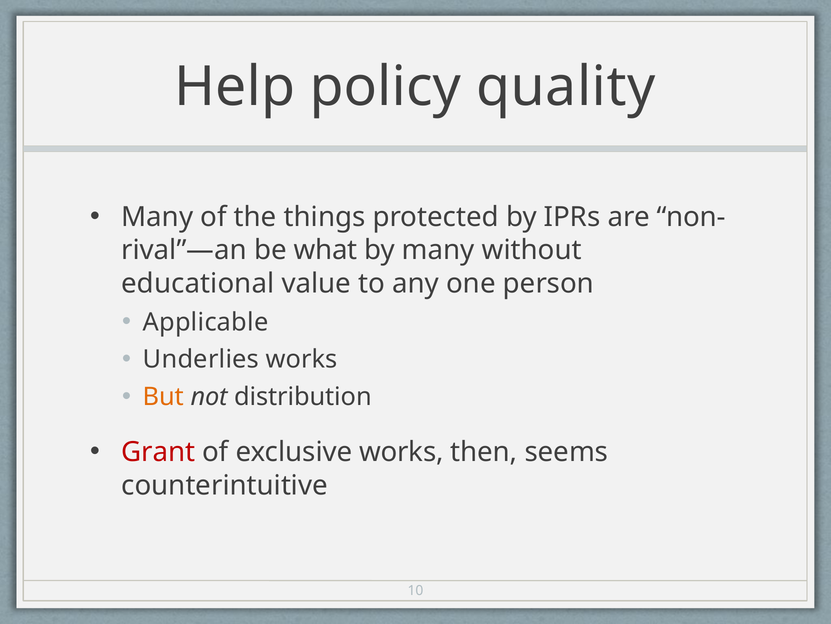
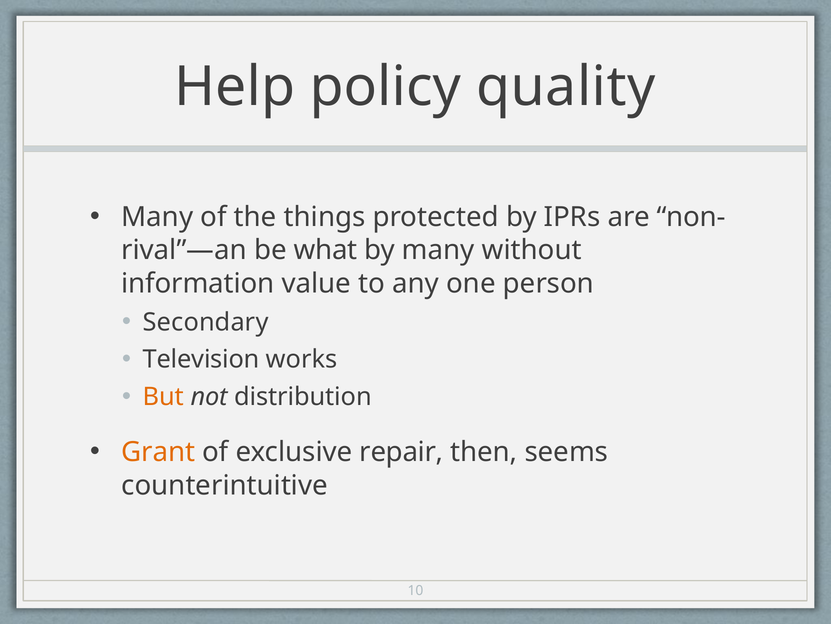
educational: educational -> information (198, 283)
Applicable: Applicable -> Secondary (206, 322)
Underlies: Underlies -> Television (201, 359)
Grant colour: red -> orange (158, 452)
exclusive works: works -> repair (401, 452)
